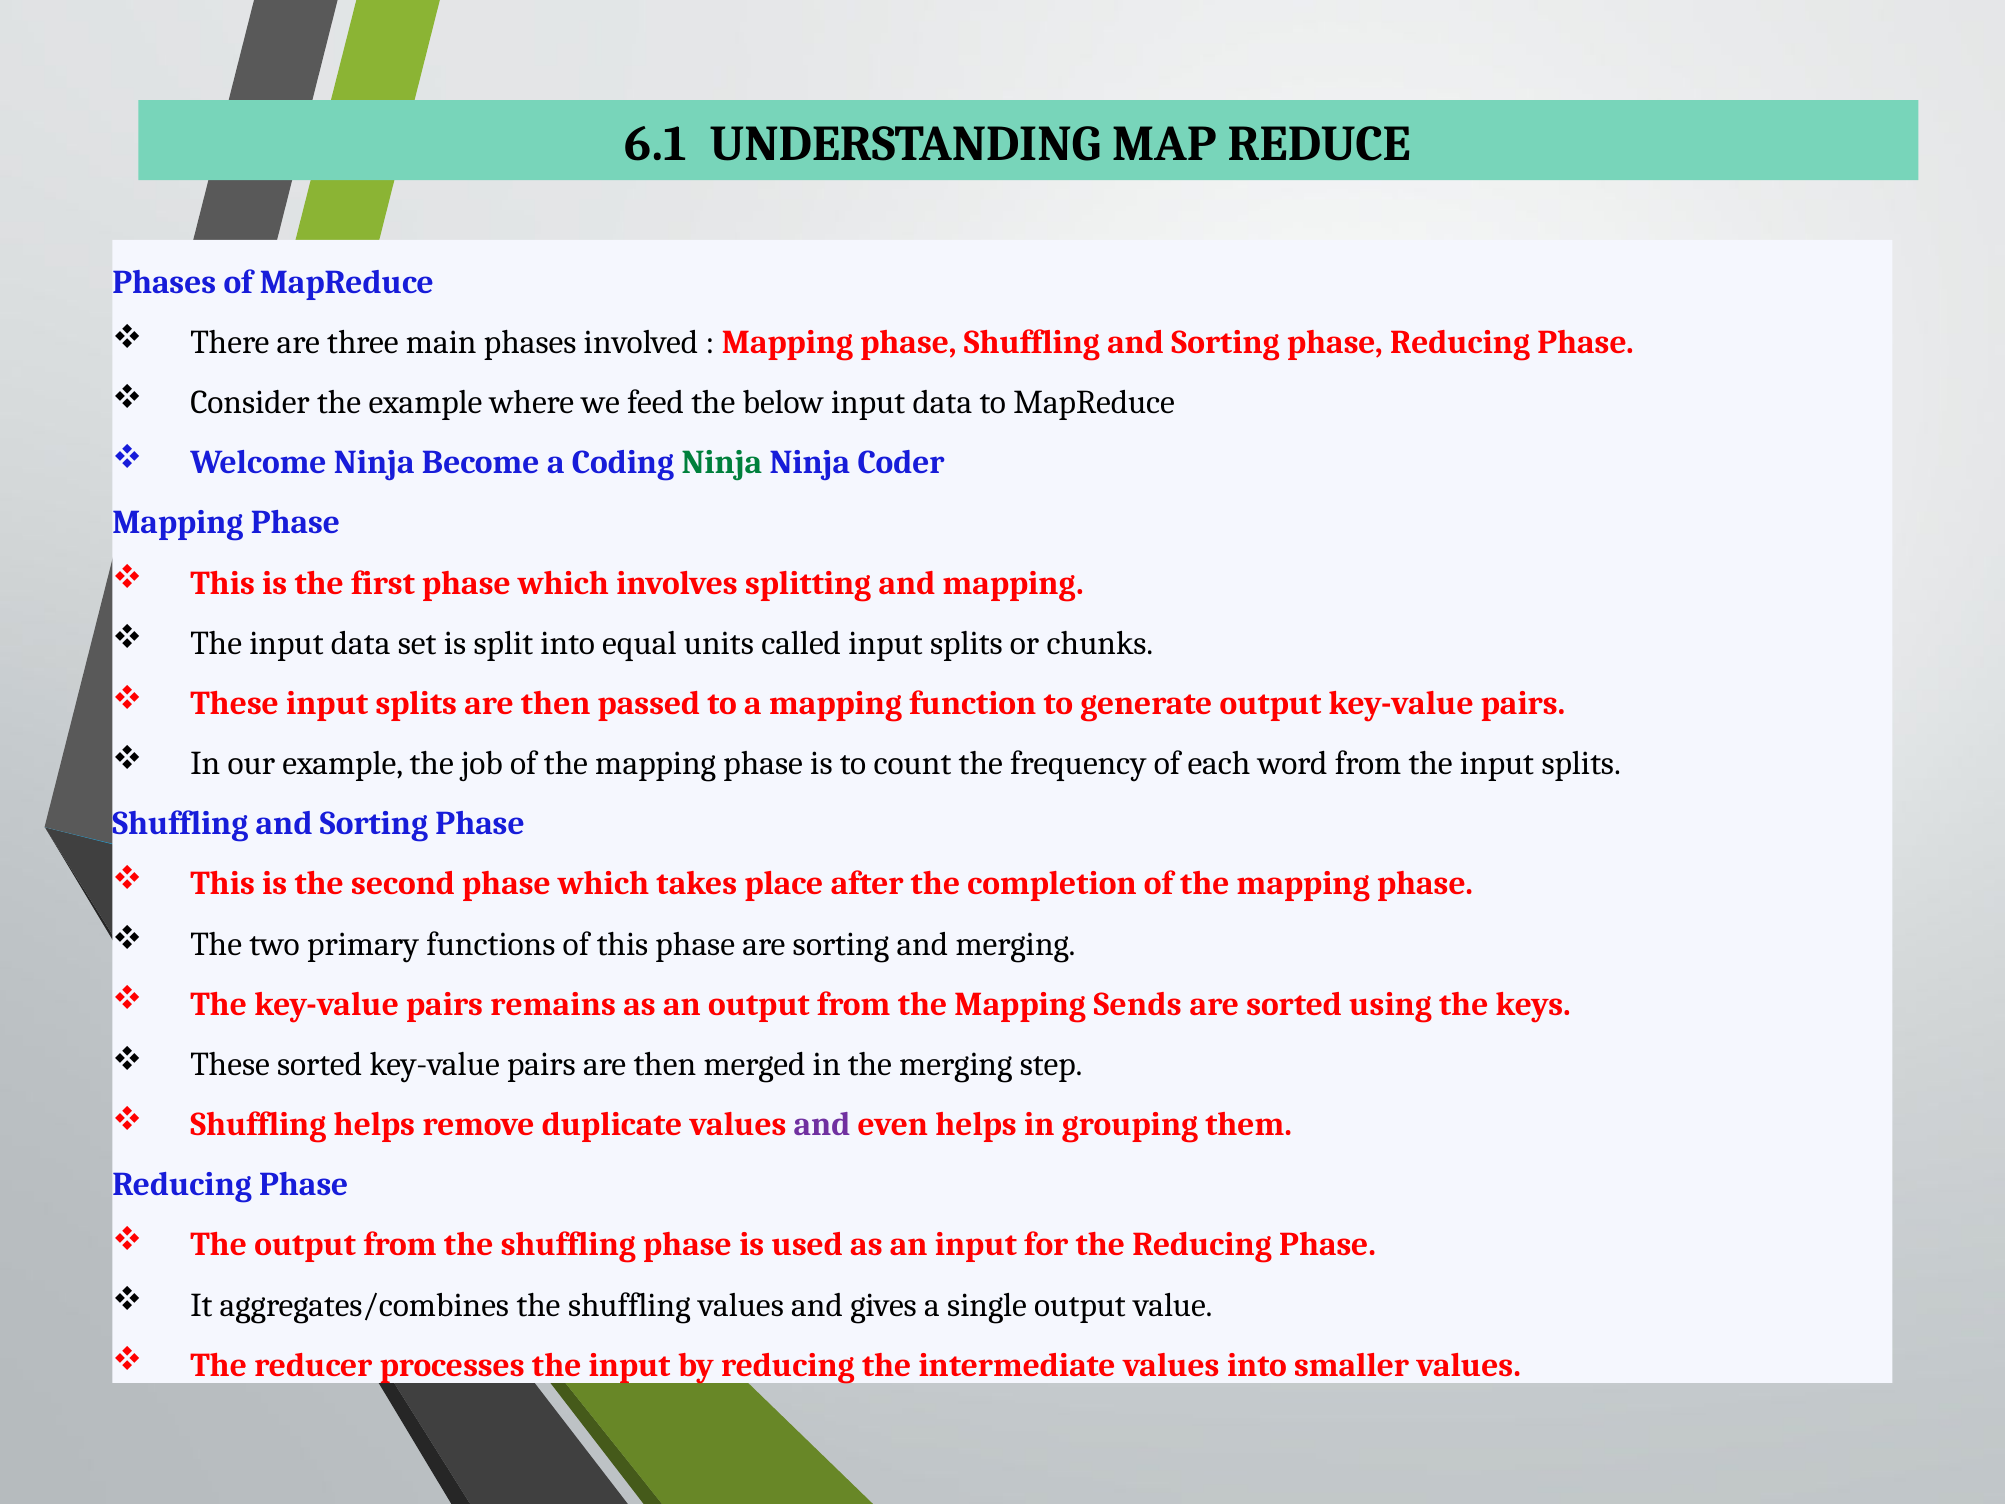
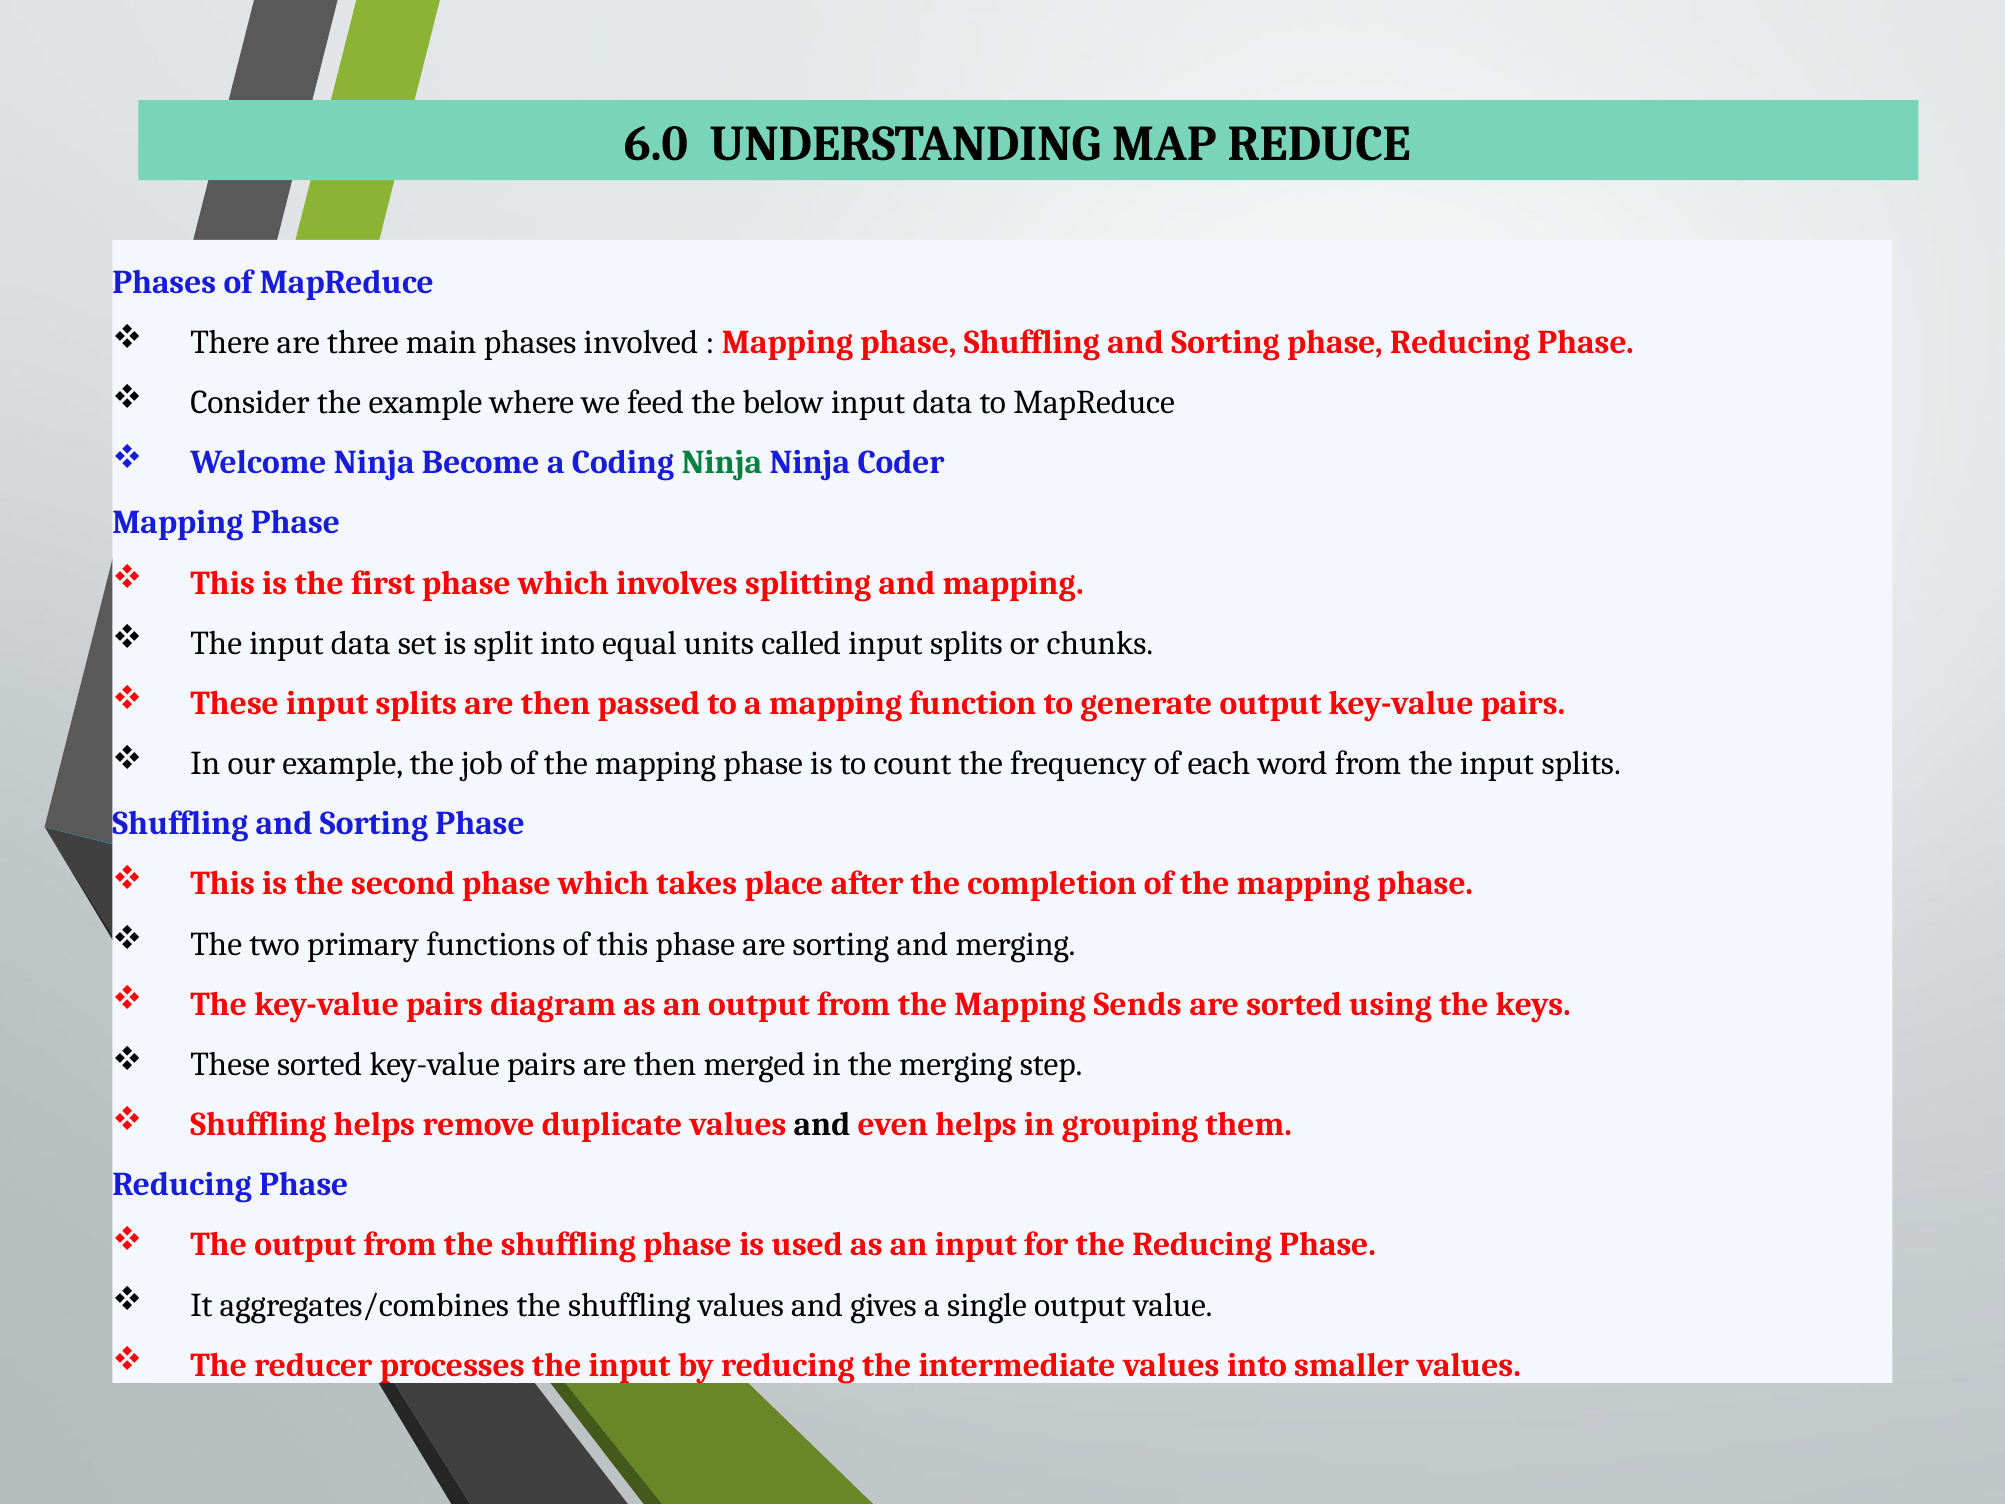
6.1: 6.1 -> 6.0 (656, 144)
remains: remains -> diagram (553, 1004)
and colour: purple -> black (822, 1124)
